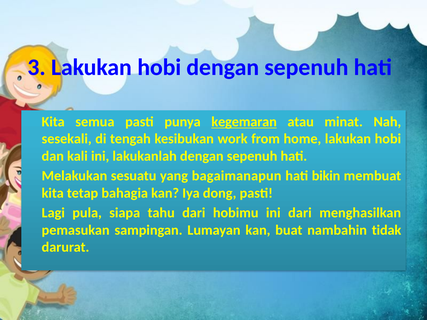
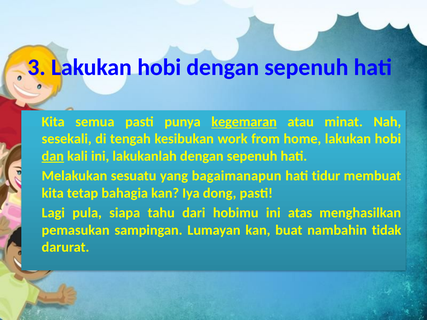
dan underline: none -> present (53, 156)
bikin: bikin -> tidur (326, 176)
ini dari: dari -> atas (300, 213)
